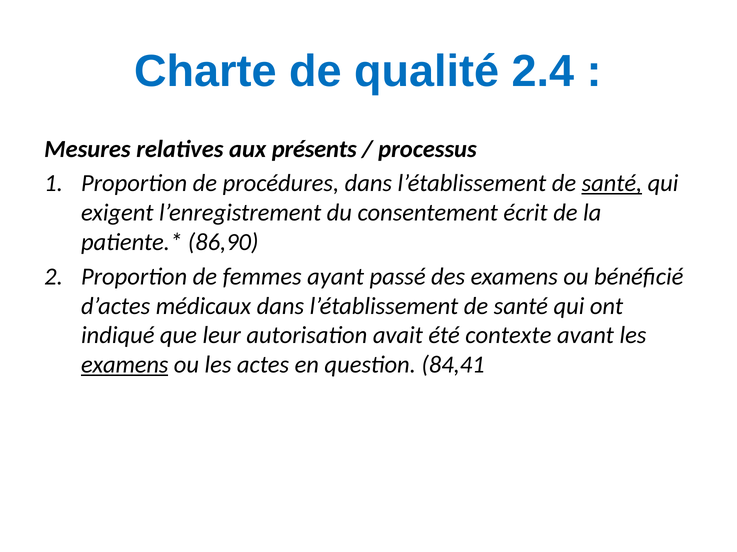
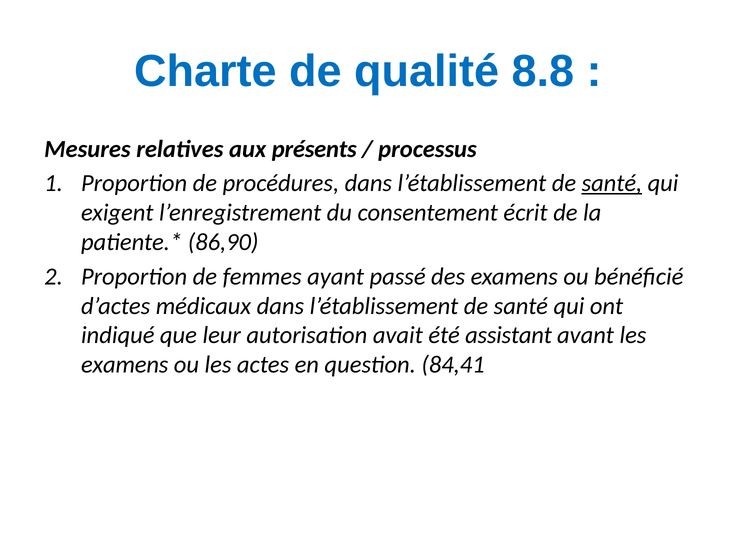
2.4: 2.4 -> 8.8 (543, 71)
contexte: contexte -> assistant (509, 336)
examens underline: present -> none (125, 365)
